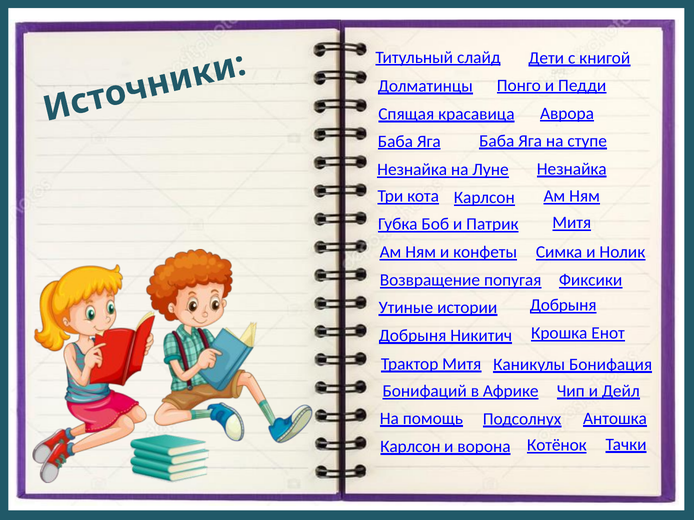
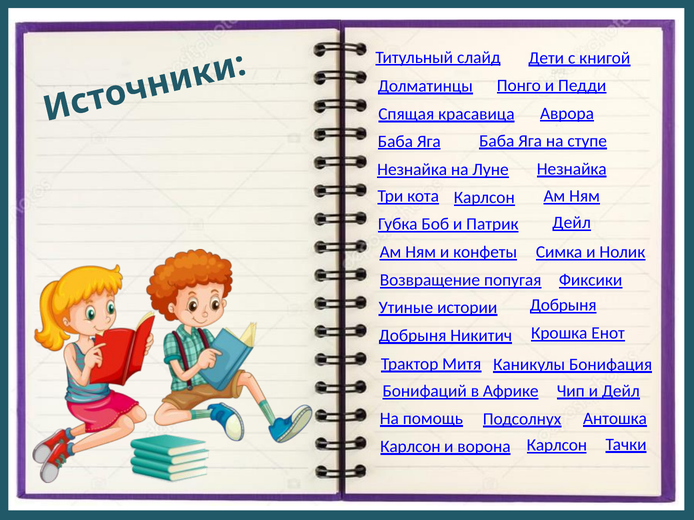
Митя: Митя -> Дейл (572, 223)
Котёнок: Котёнок -> Карлсон (557, 446)
